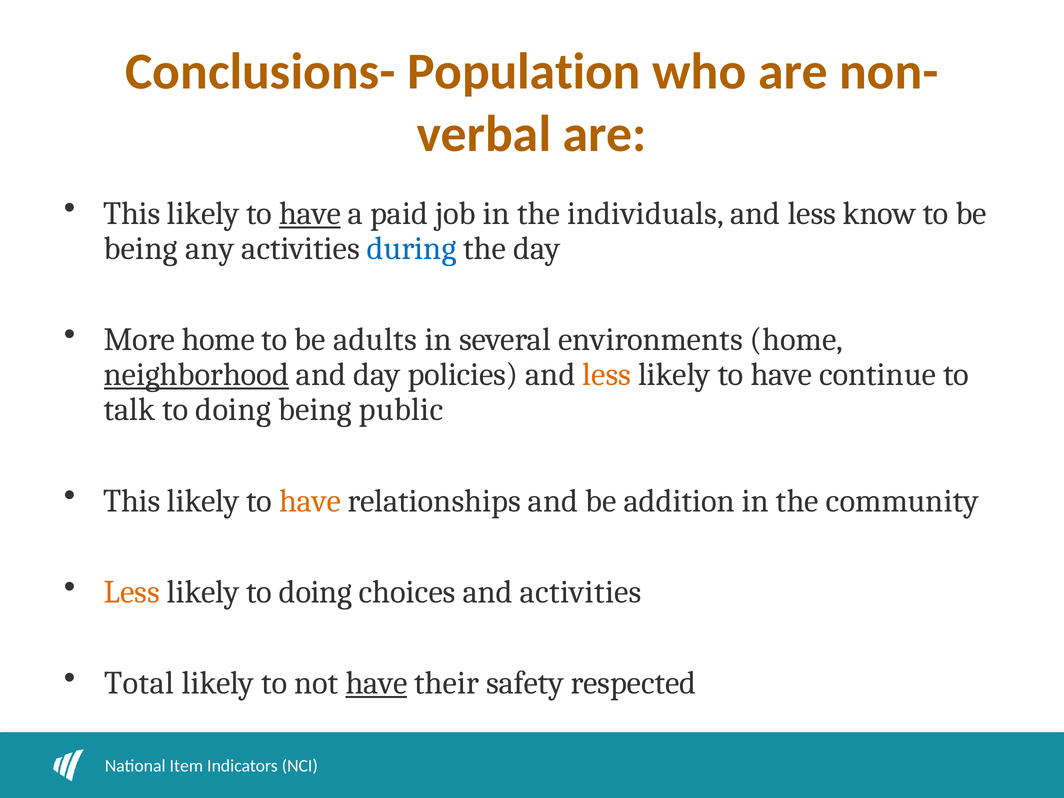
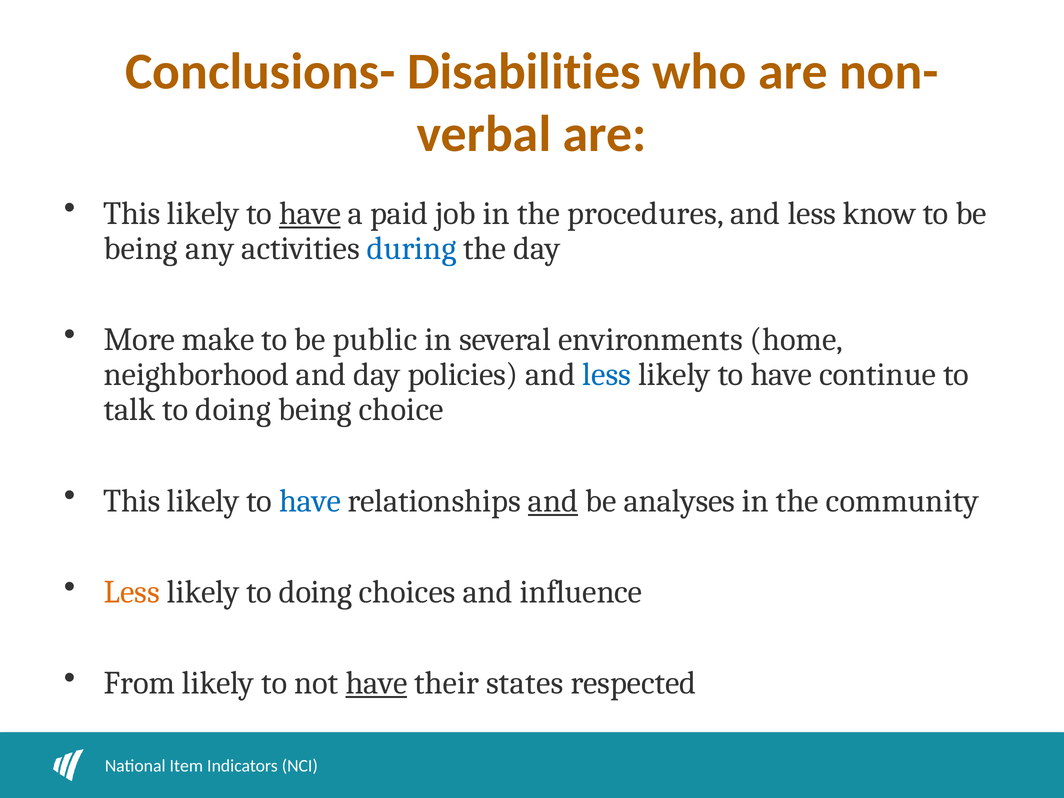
Population: Population -> Disabilities (524, 72)
individuals: individuals -> procedures (645, 213)
More home: home -> make (218, 340)
adults: adults -> public (375, 340)
neighborhood underline: present -> none (196, 375)
less colour: orange -> blue (607, 375)
public: public -> choice (401, 410)
have colour: orange -> blue (310, 501)
and underline: none -> present (553, 501)
addition: addition -> analyses (679, 501)
and activities: activities -> influence (581, 592)
Total: Total -> From (139, 683)
safety: safety -> states (525, 683)
